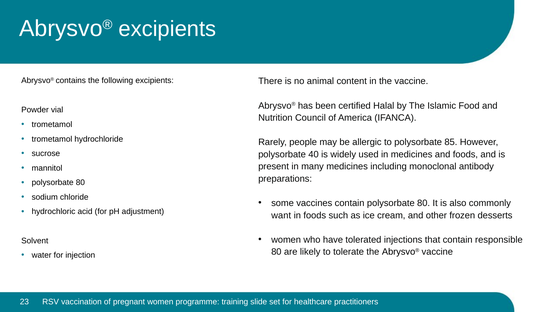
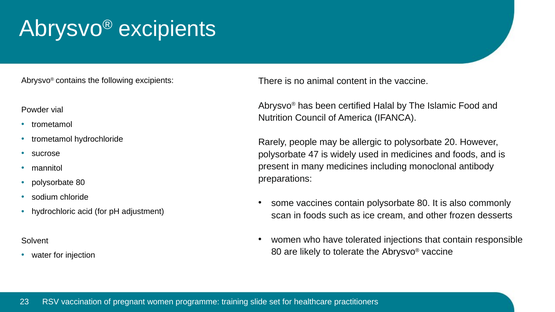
85: 85 -> 20 (451, 142)
40: 40 -> 47 (314, 154)
want: want -> scan (281, 215)
